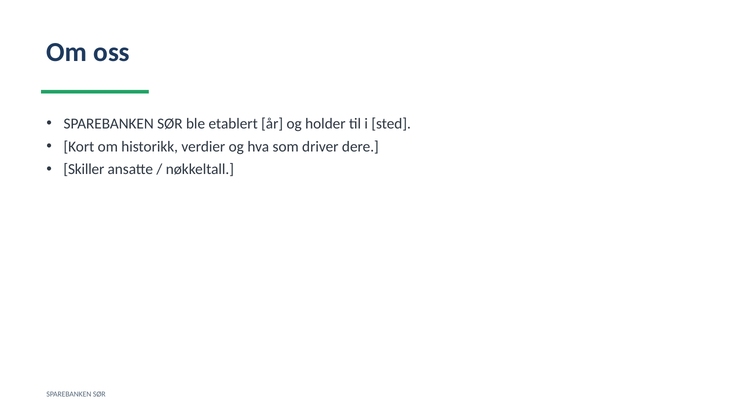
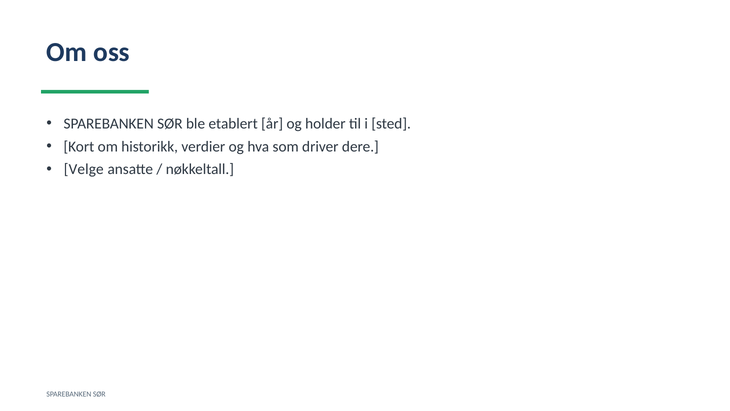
Skiller: Skiller -> Velge (84, 169)
